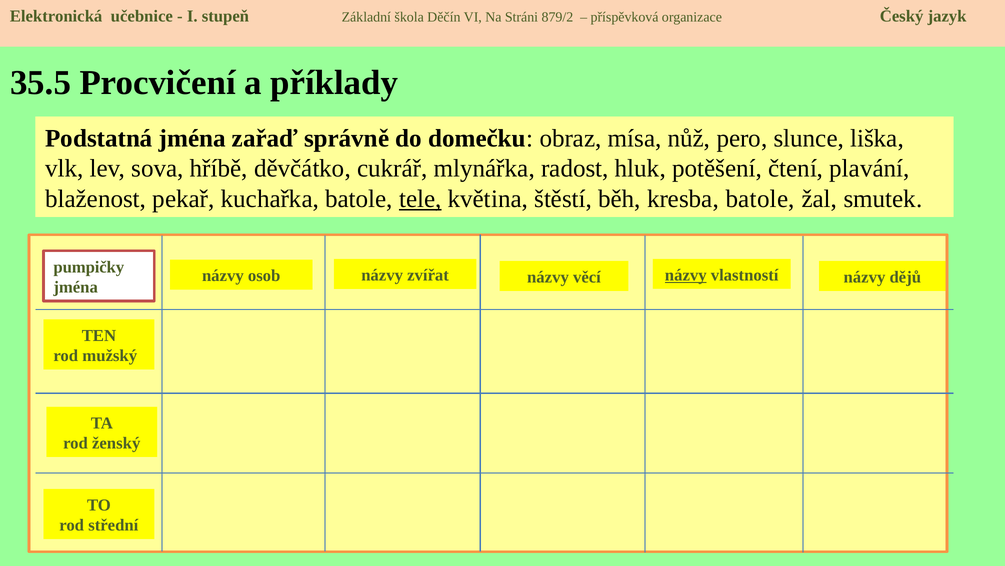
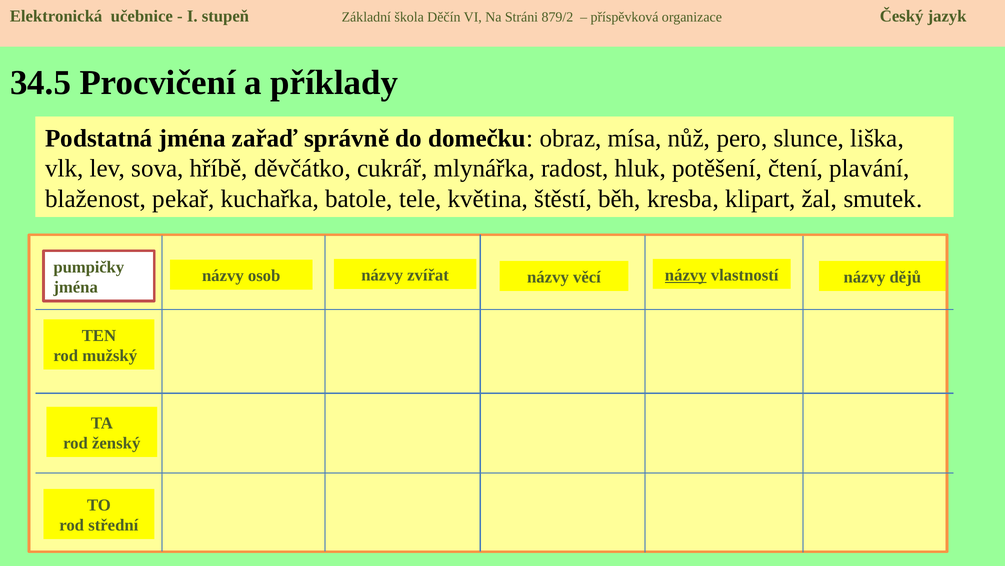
35.5: 35.5 -> 34.5 (41, 82)
tele underline: present -> none (420, 198)
kresba batole: batole -> klipart (760, 198)
